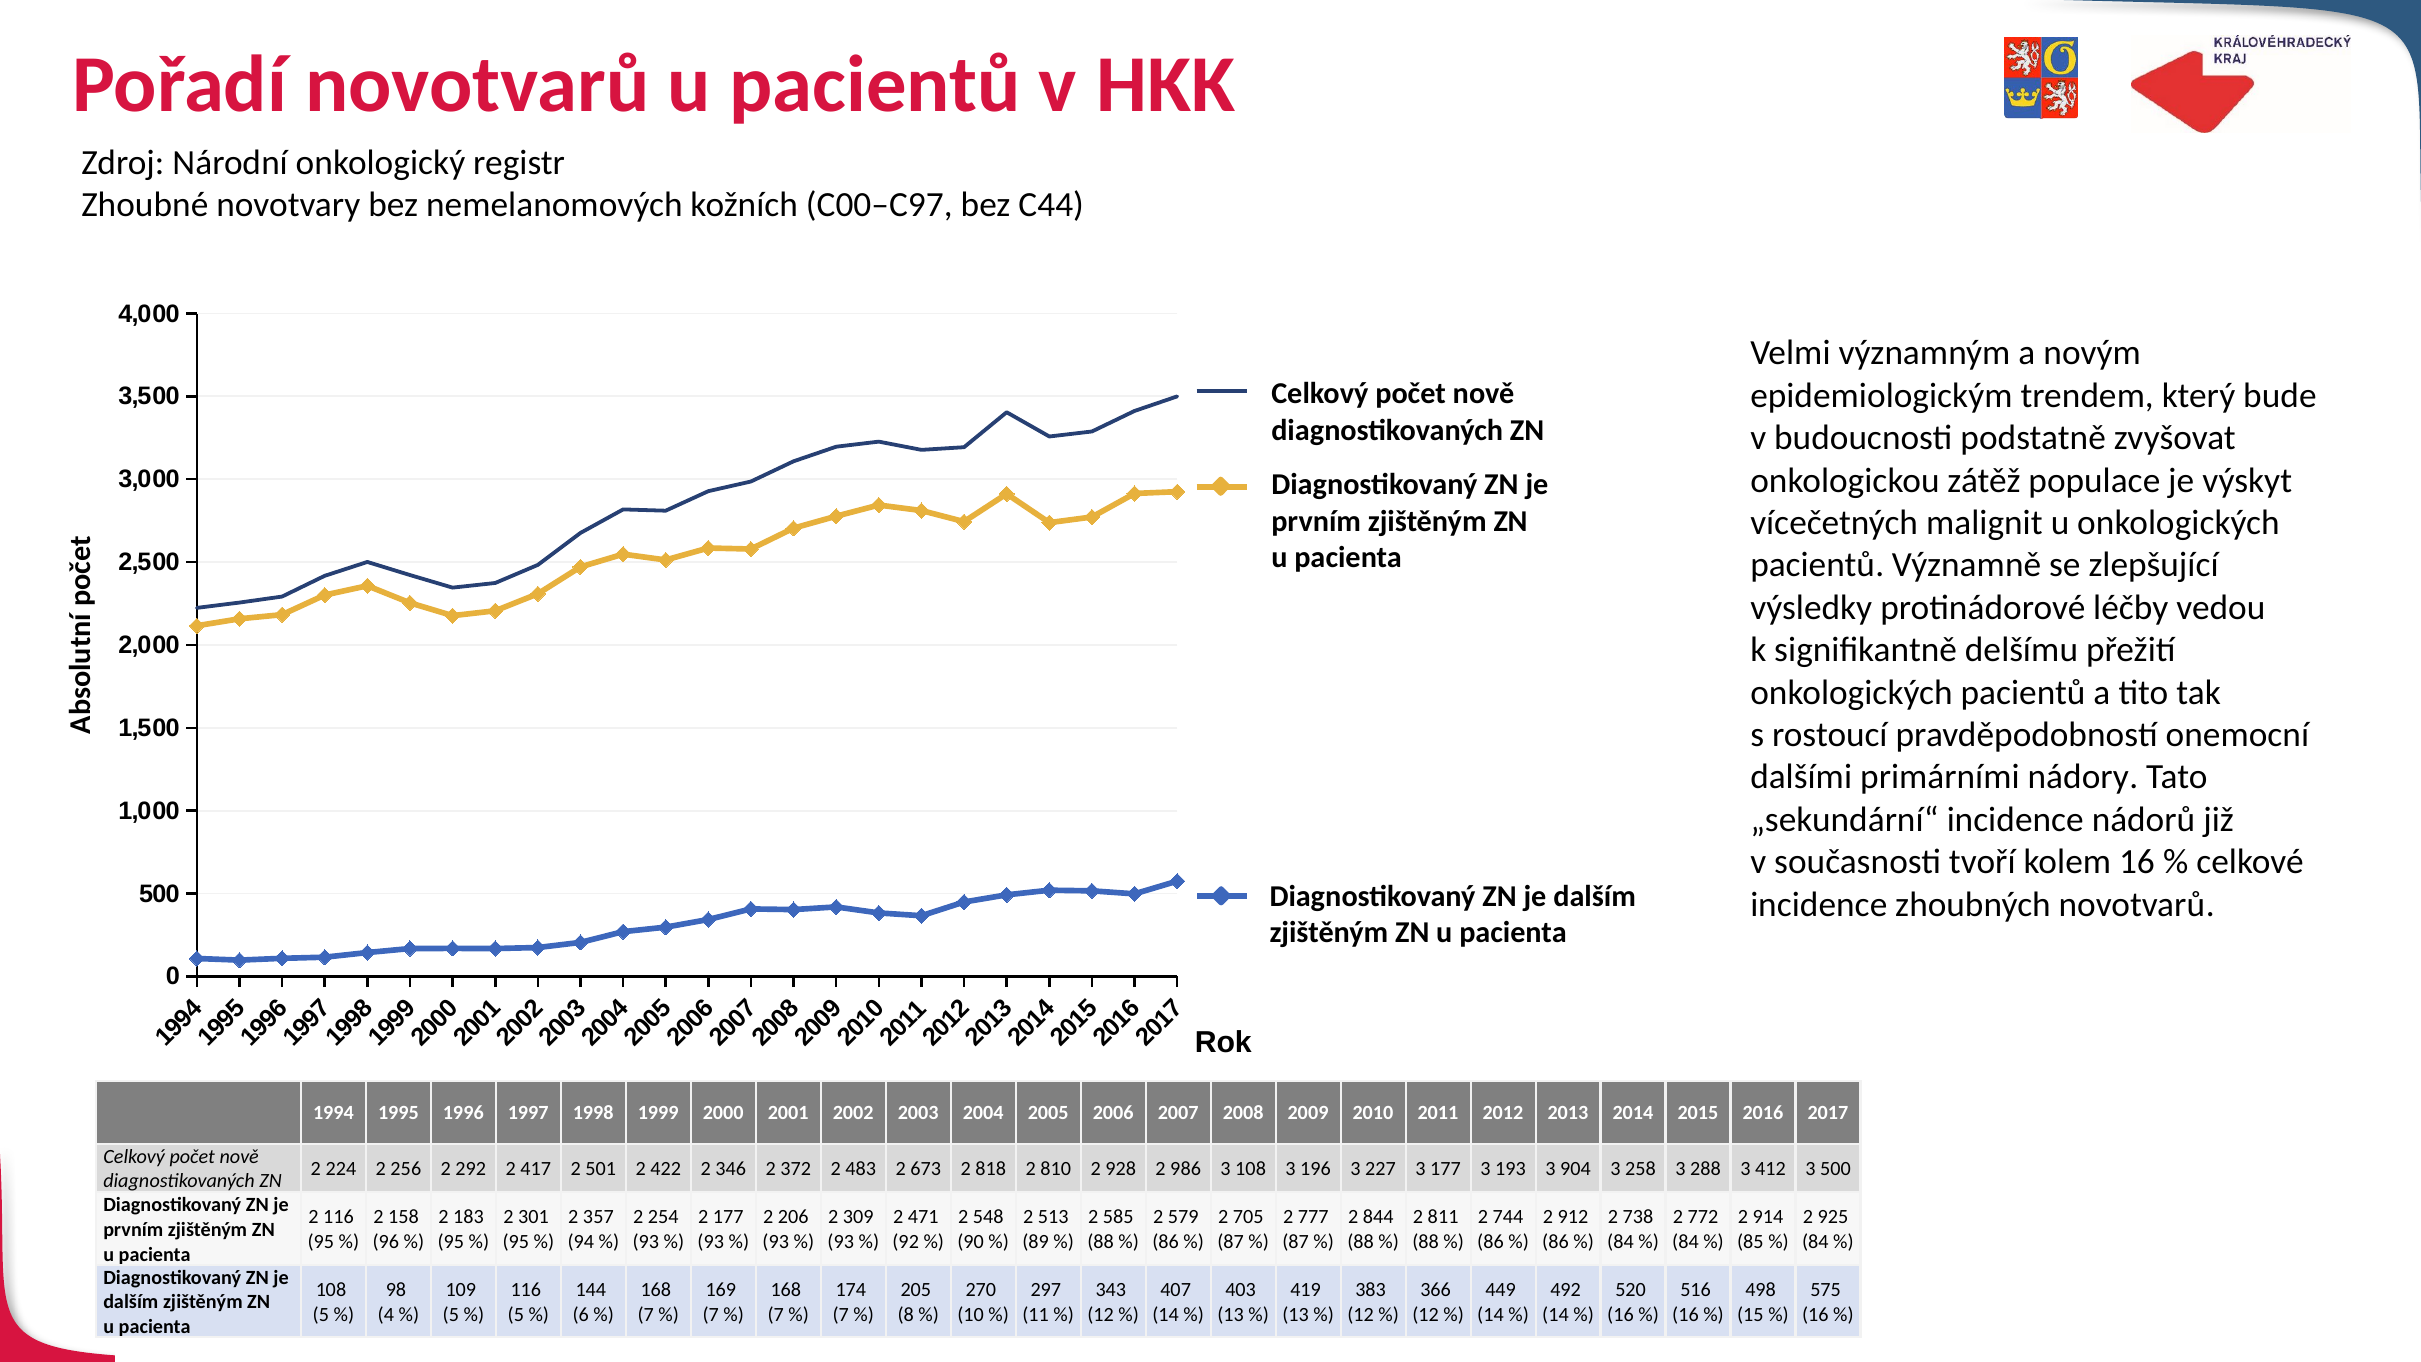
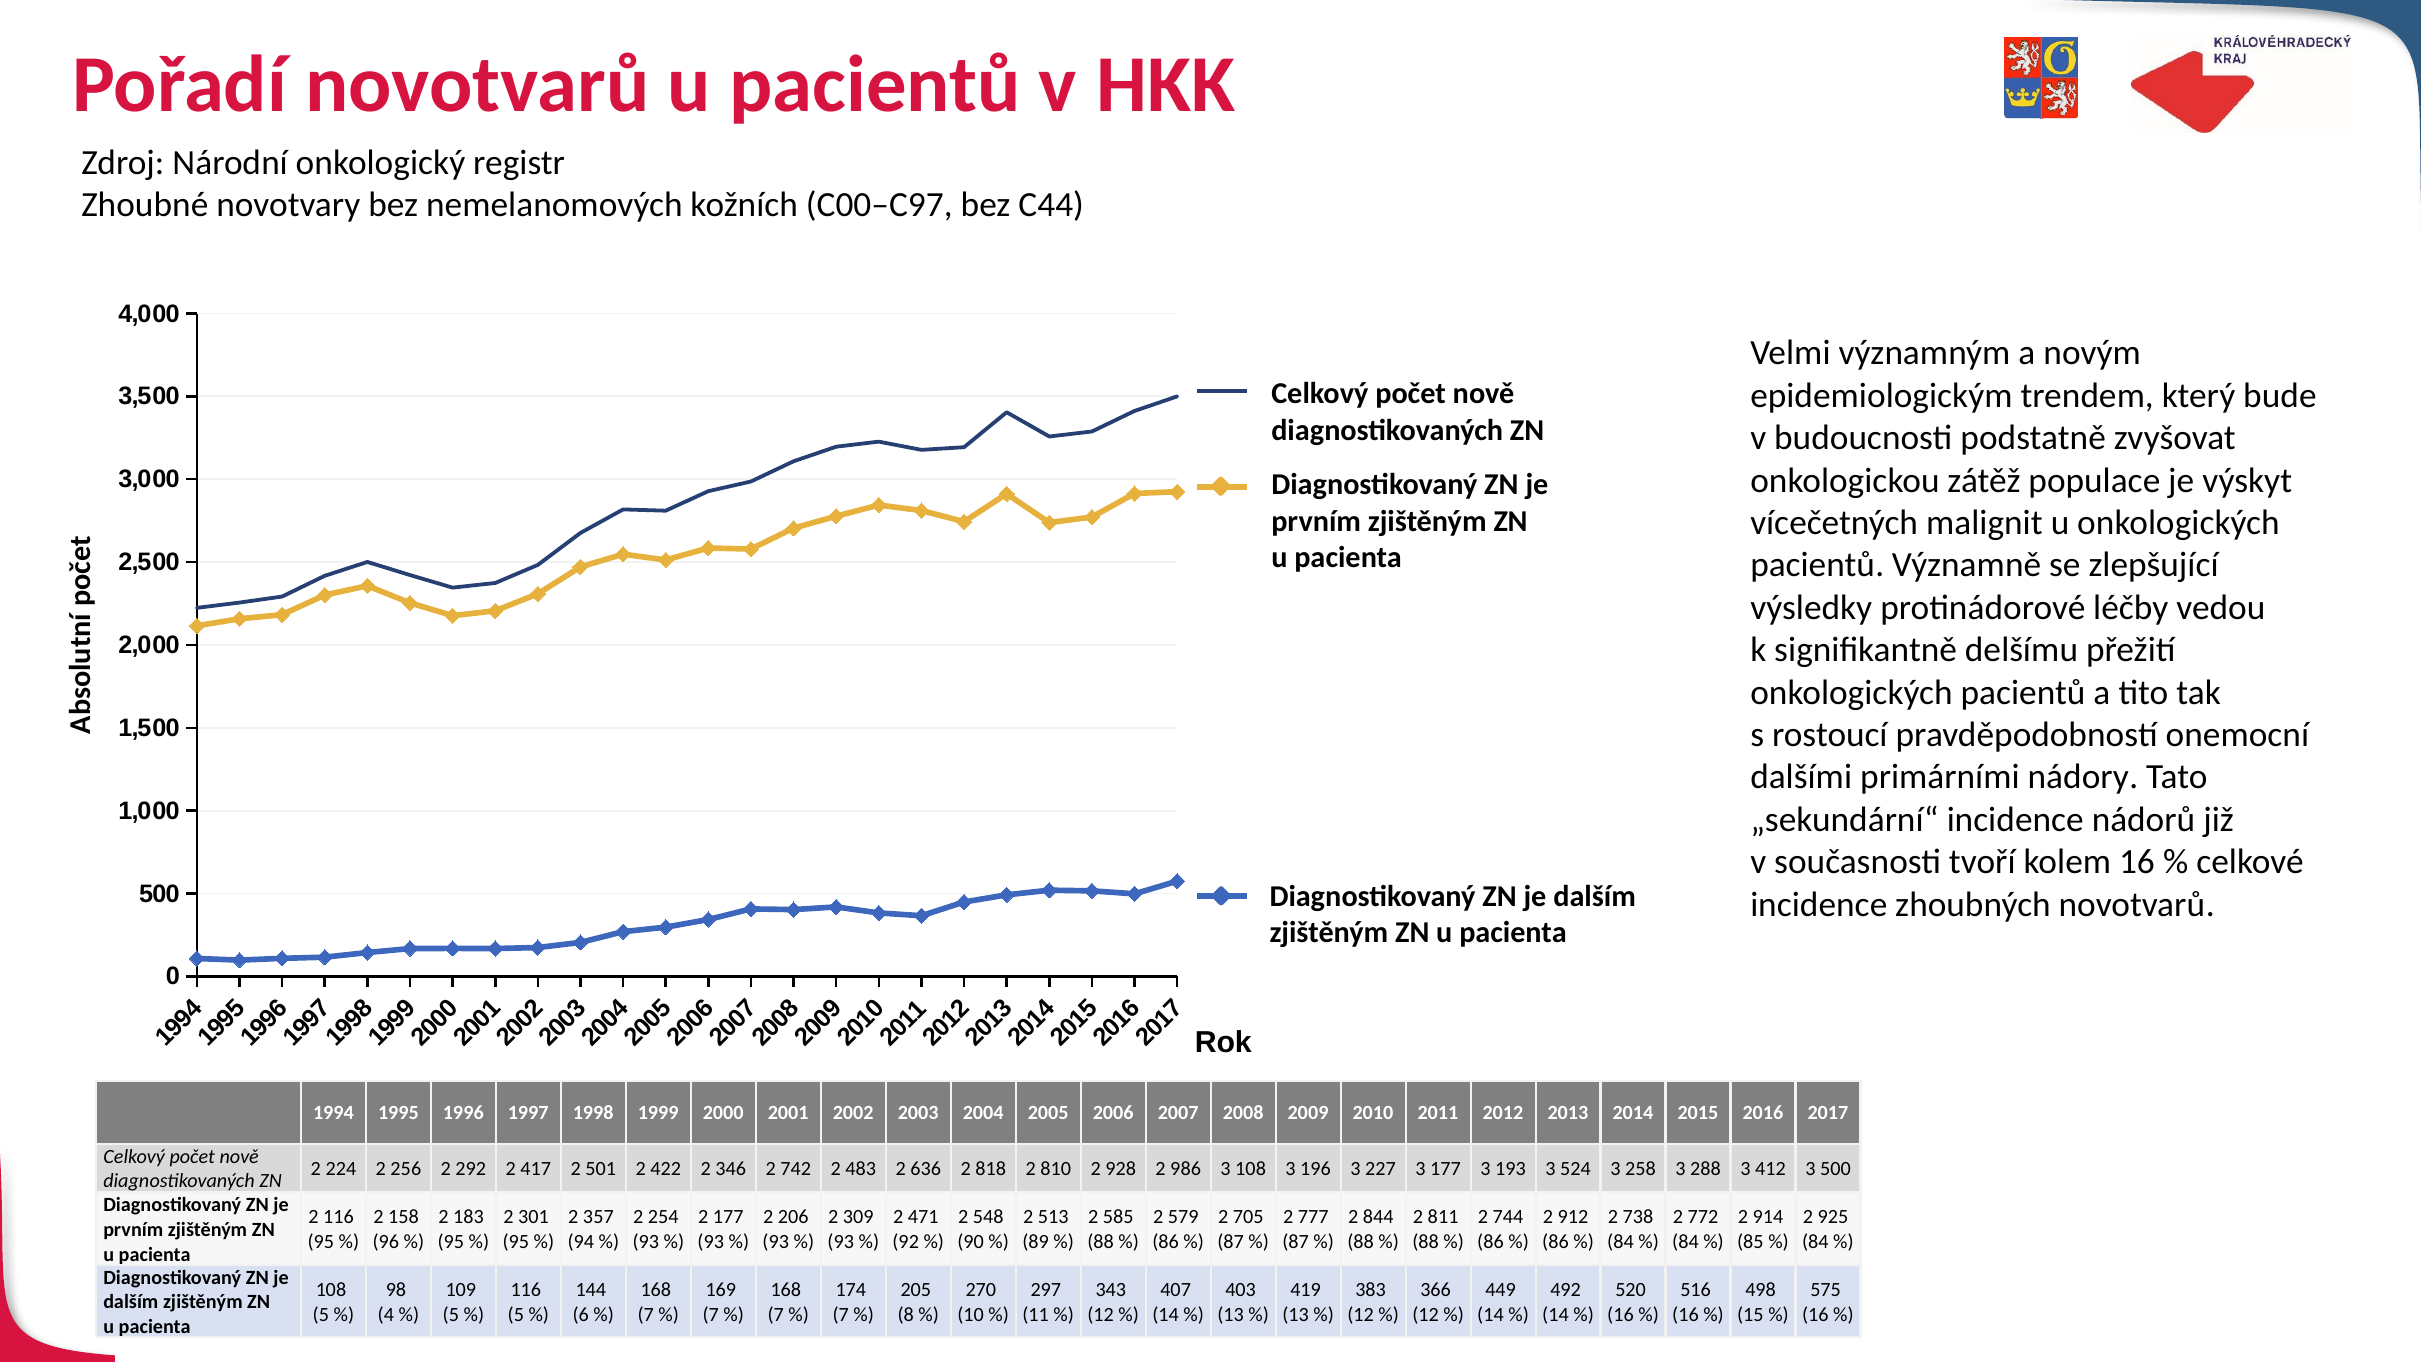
372: 372 -> 742 (796, 1169)
673: 673 -> 636 (926, 1169)
904: 904 -> 524 (1575, 1169)
